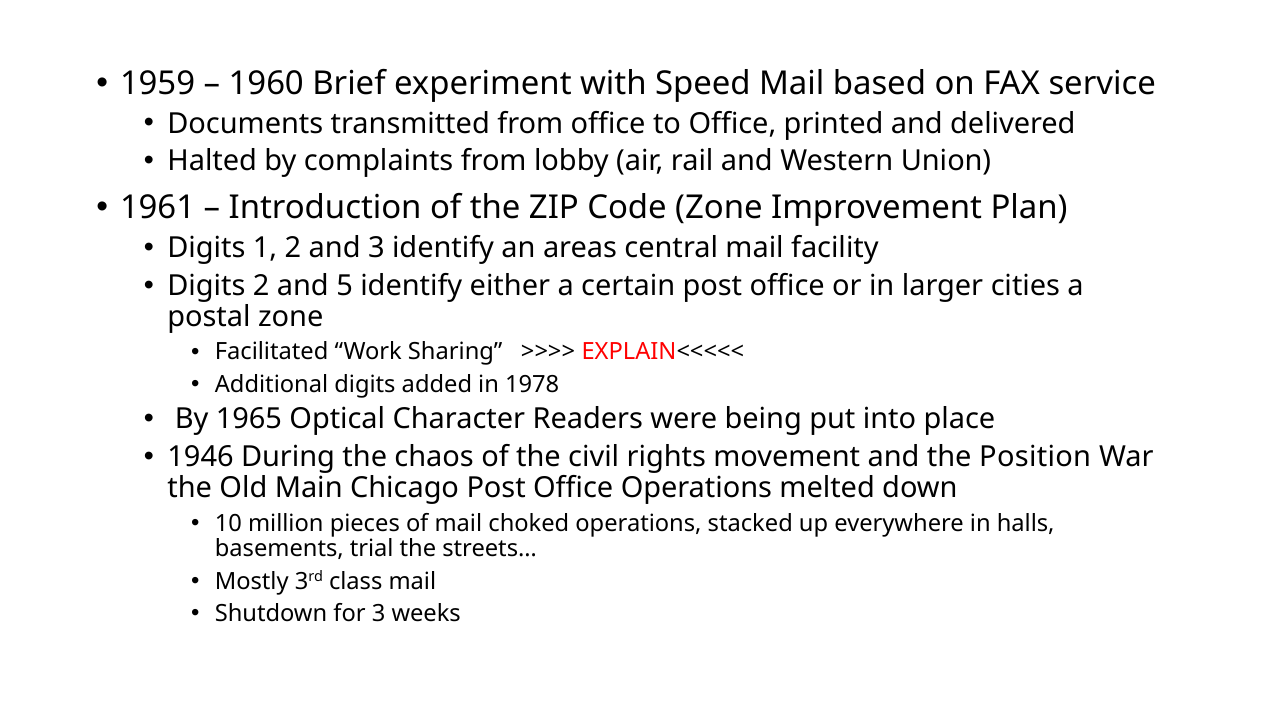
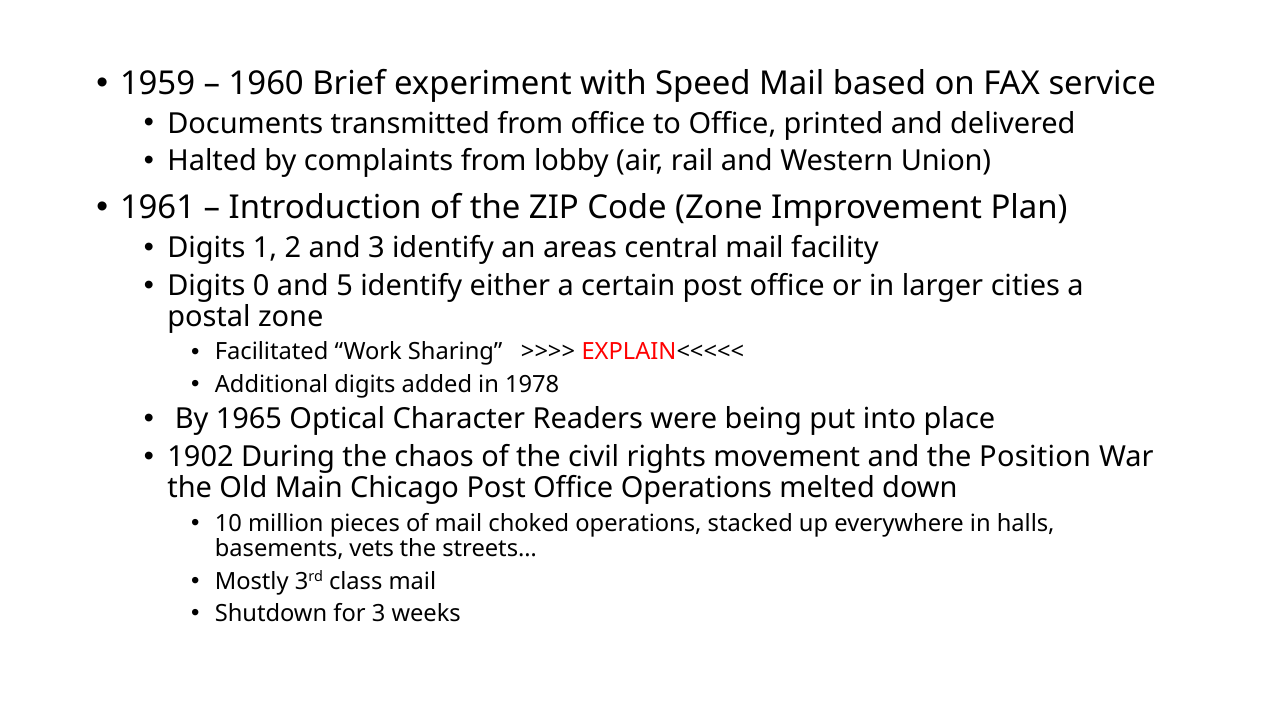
Digits 2: 2 -> 0 (261, 286)
1946: 1946 -> 1902 (201, 457)
trial: trial -> vets (372, 549)
